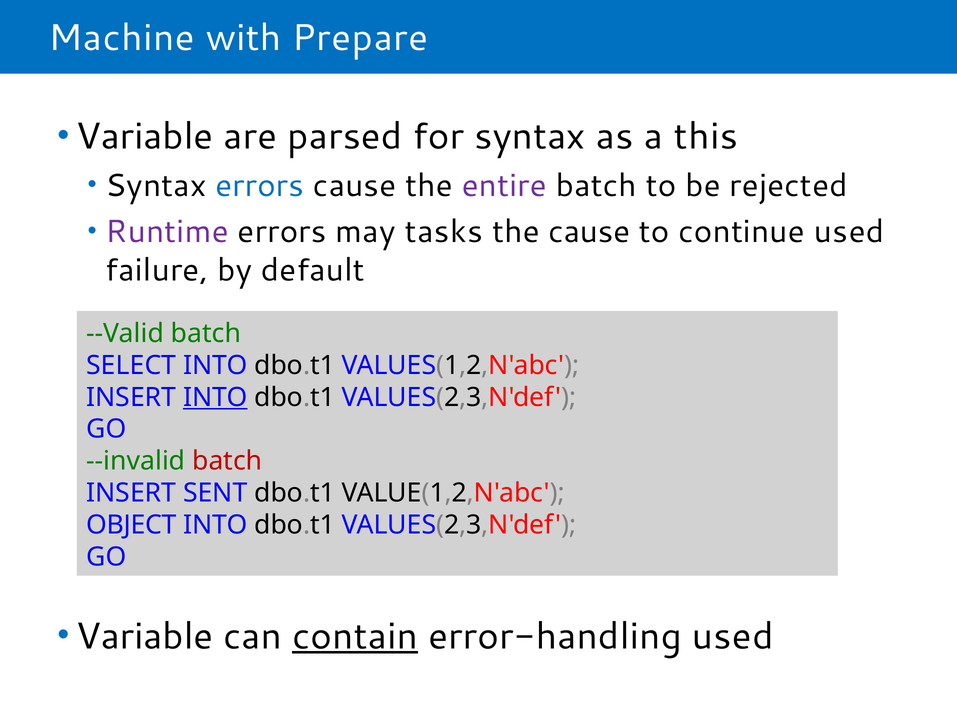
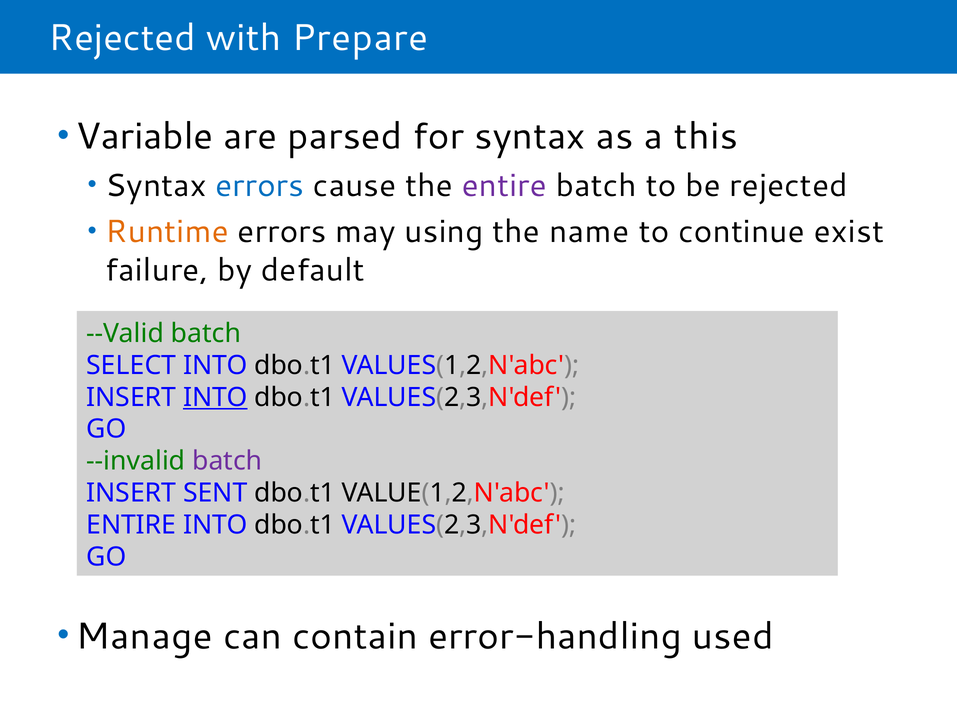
Machine: Machine -> Rejected (122, 38)
Runtime colour: purple -> orange (167, 232)
tasks: tasks -> using (444, 232)
the cause: cause -> name (589, 232)
continue used: used -> exist (849, 232)
batch colour: red -> purple (227, 461)
OBJECT: OBJECT -> ENTIRE (131, 525)
Variable: Variable -> Manage (144, 636)
contain underline: present -> none (355, 636)
